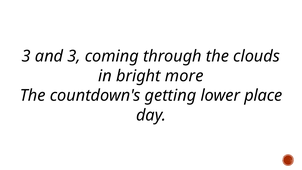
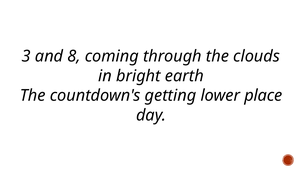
and 3: 3 -> 8 (74, 56)
more: more -> earth (184, 76)
